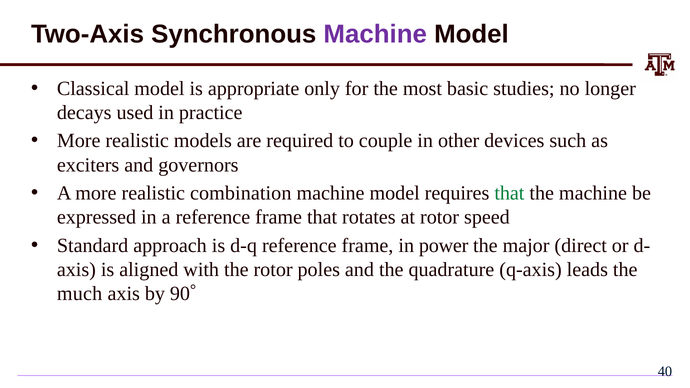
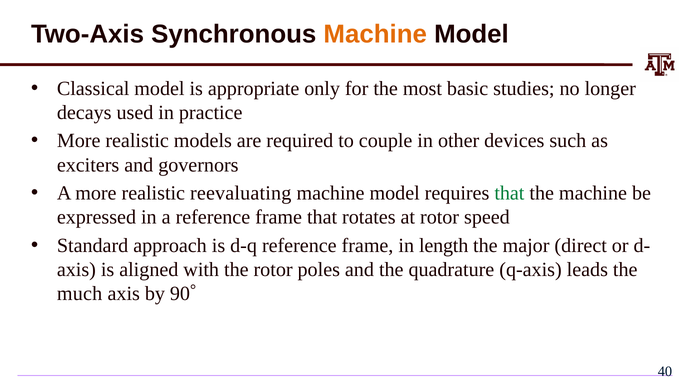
Machine colour: purple -> orange (375, 34)
combination: combination -> reevaluating (241, 193)
power: power -> length (444, 246)
